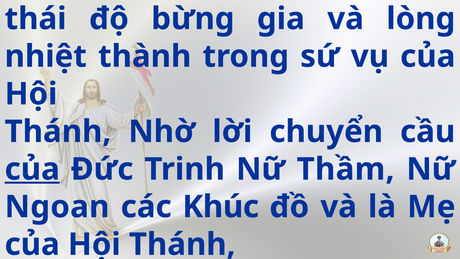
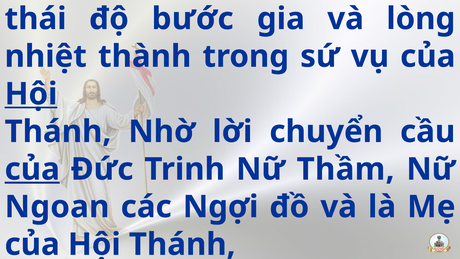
bừng: bừng -> bước (193, 19)
Hội underline: none -> present (31, 94)
Khúc: Khúc -> Ngợi (221, 207)
